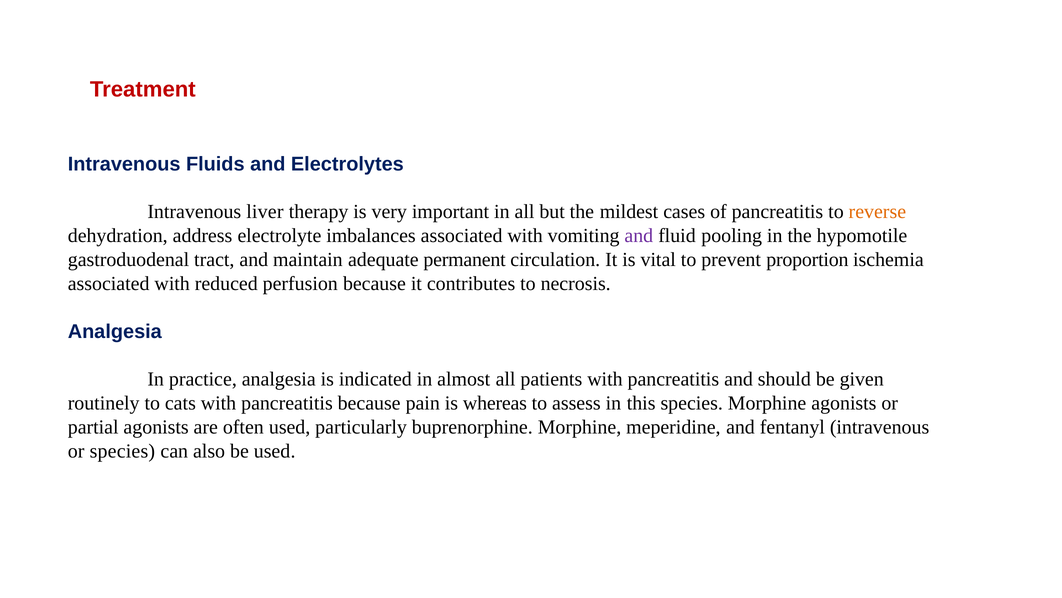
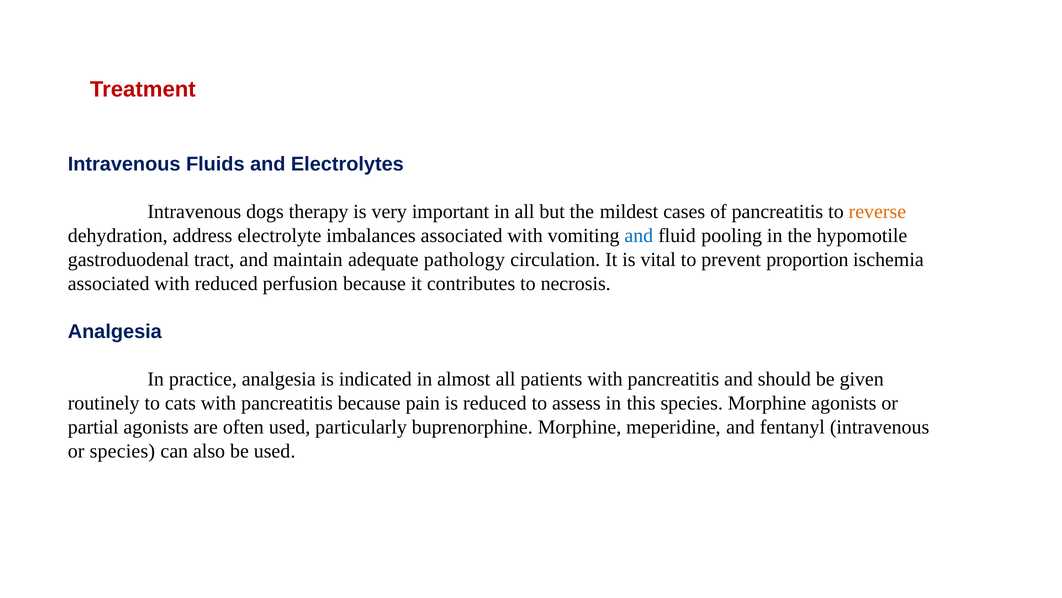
liver: liver -> dogs (265, 212)
and colour: purple -> blue (639, 236)
permanent: permanent -> pathology (464, 259)
is whereas: whereas -> reduced (495, 403)
